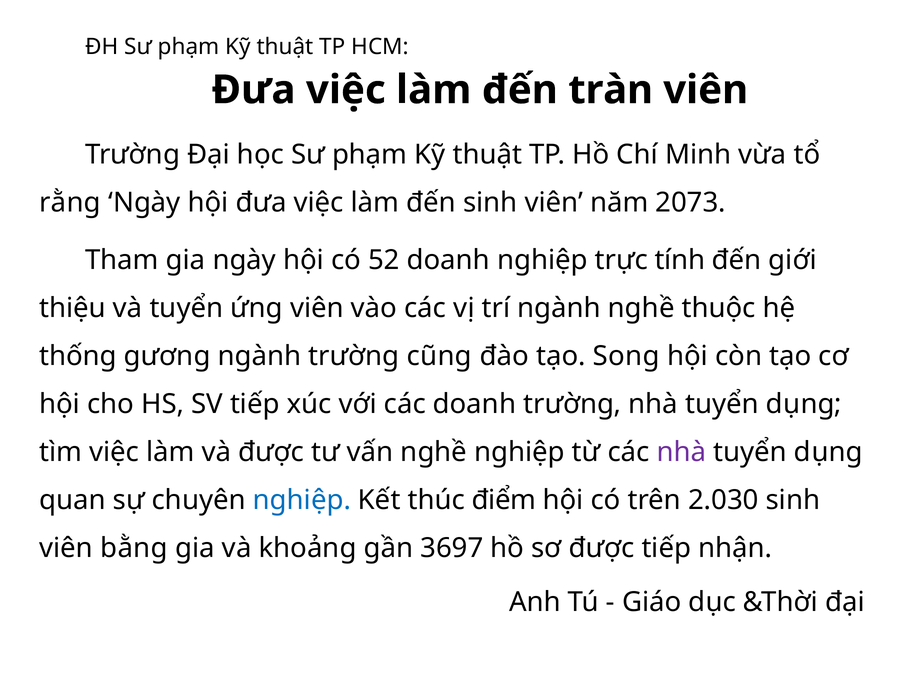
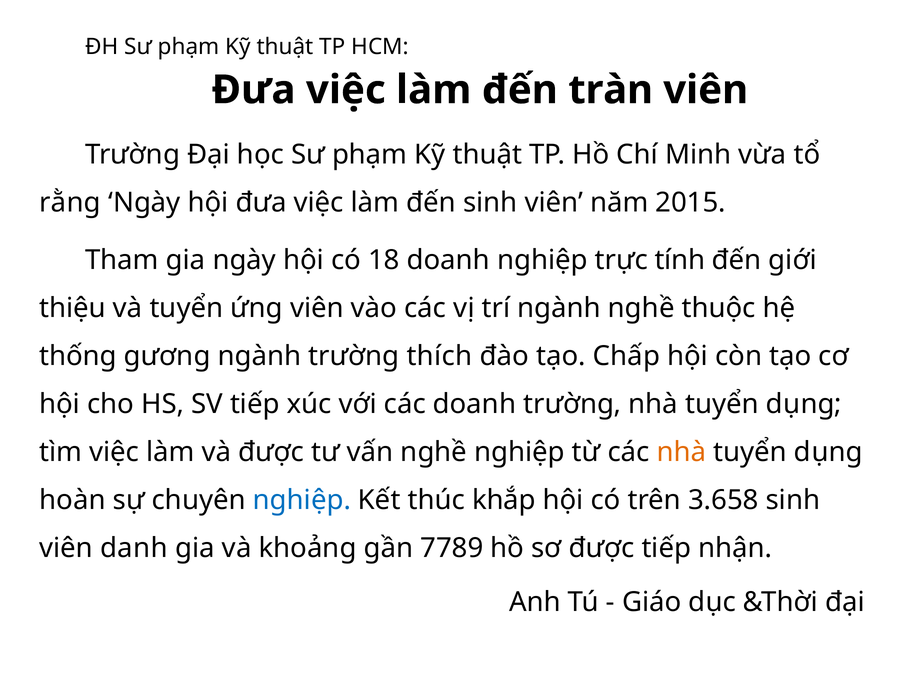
2073: 2073 -> 2015 (691, 203)
52: 52 -> 18 (384, 260)
cũng: cũng -> thích (439, 356)
Song: Song -> Chấp (626, 356)
nhà colour: purple -> orange (681, 452)
quan: quan -> hoàn (72, 500)
điểm: điểm -> khắp (504, 500)
2.030: 2.030 -> 3.658 (723, 500)
bằng: bằng -> danh (134, 548)
3697: 3697 -> 7789 (452, 548)
